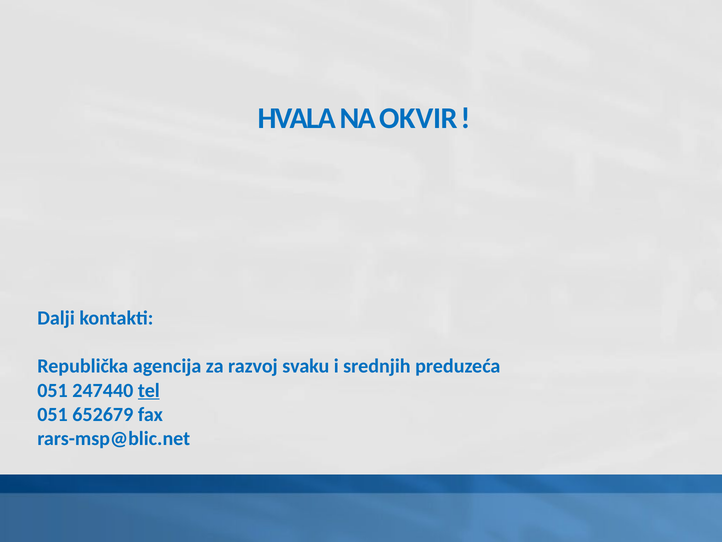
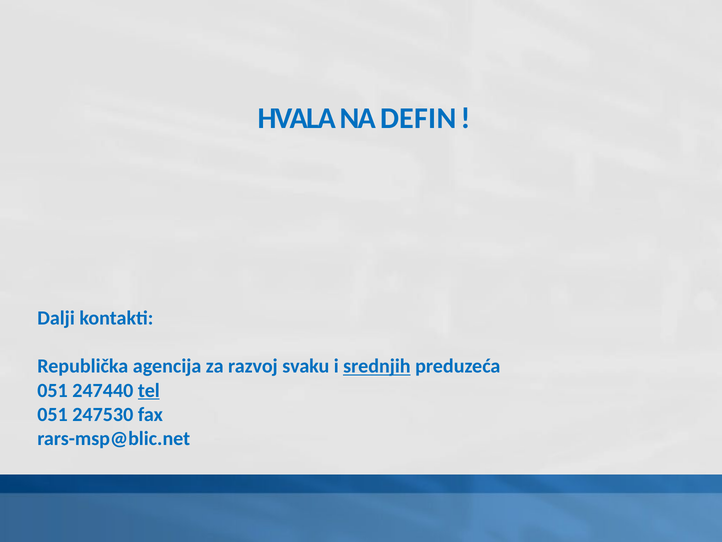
OKVIR: OKVIR -> DEFIN (418, 118)
srednjih underline: none -> present (377, 366)
652679: 652679 -> 247530 (103, 414)
